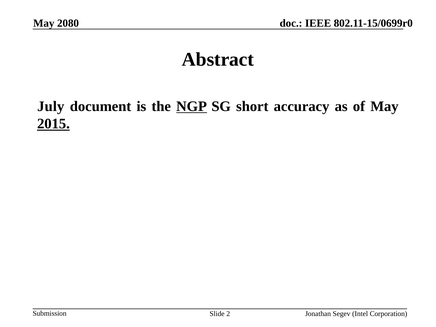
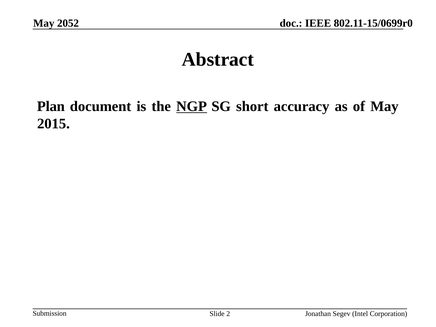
2080: 2080 -> 2052 (68, 23)
July: July -> Plan (51, 106)
2015 underline: present -> none (53, 124)
